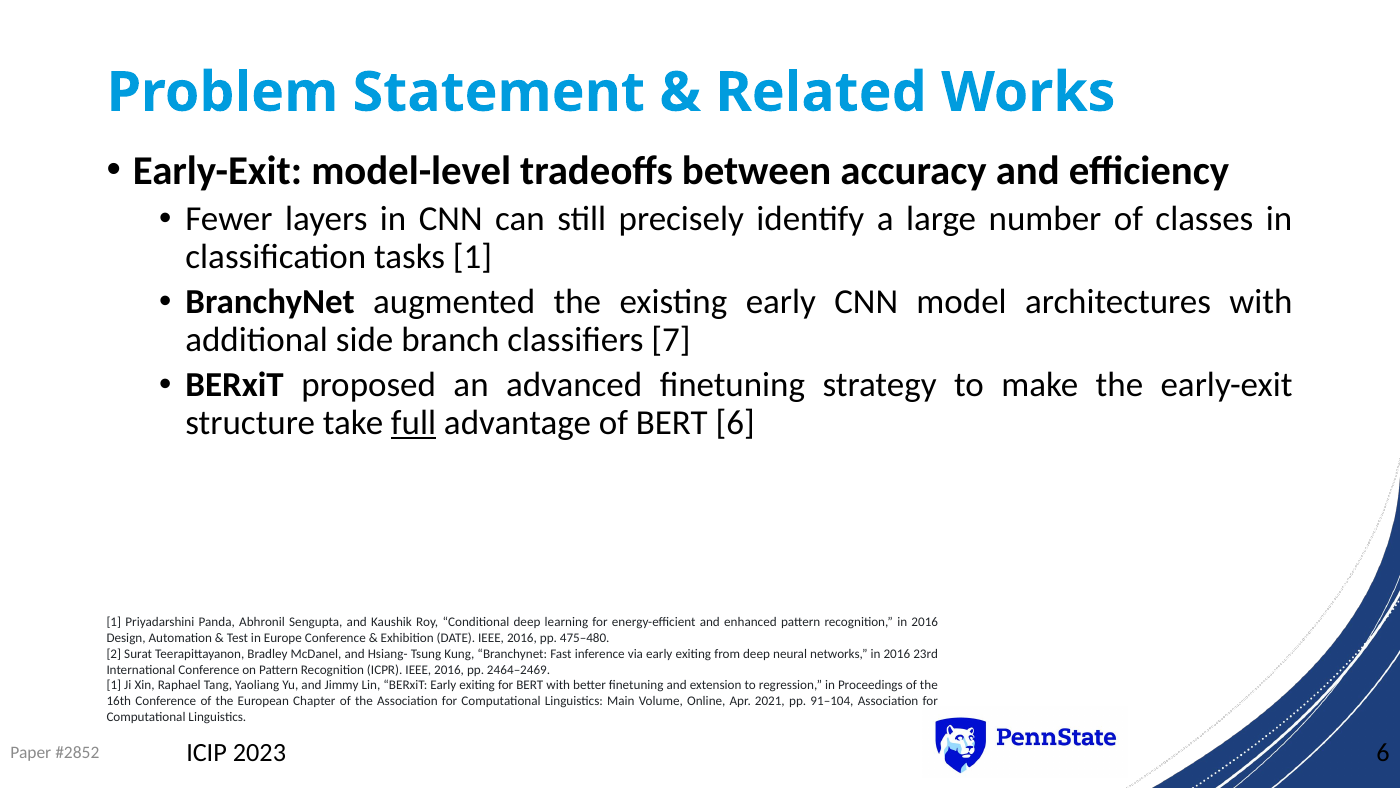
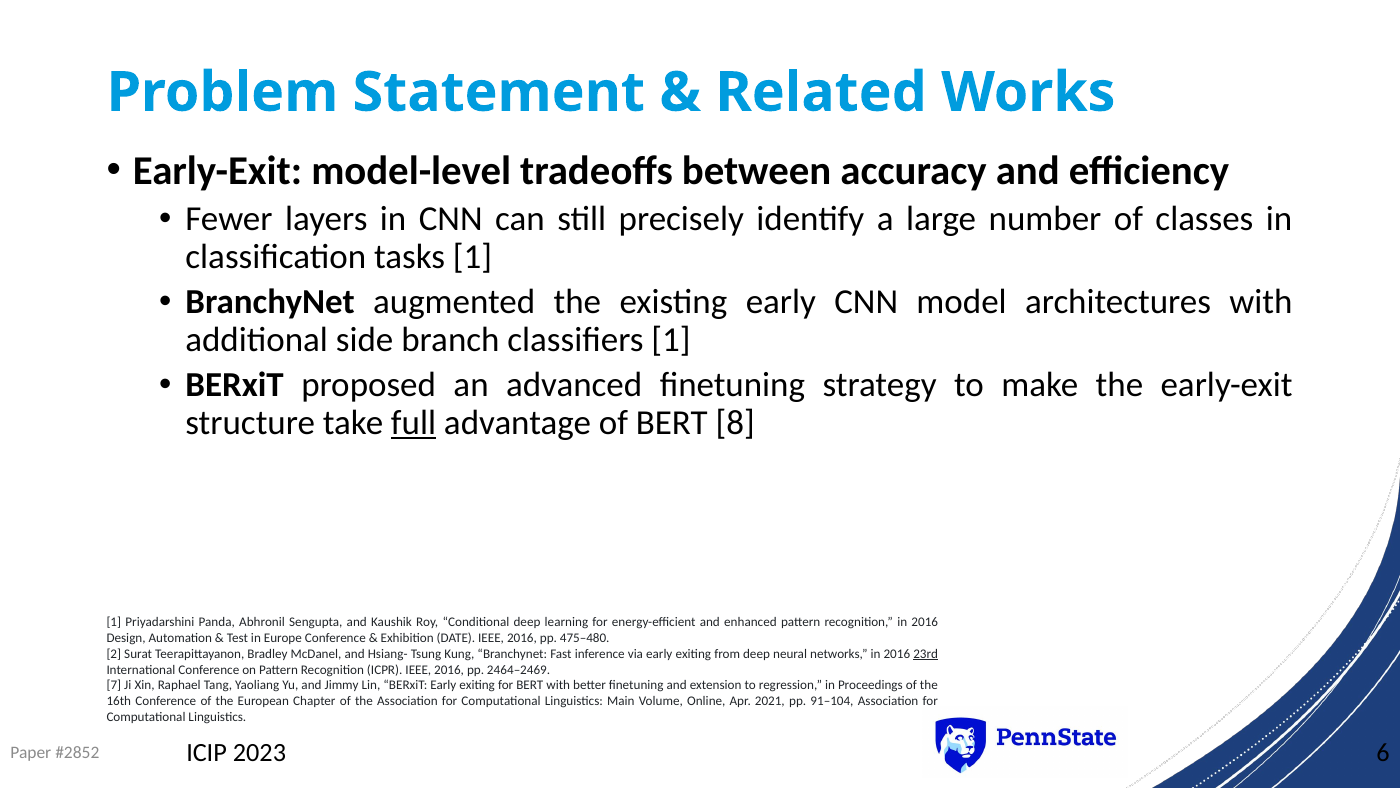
classifiers 7: 7 -> 1 (671, 340)
BERT 6: 6 -> 8 (735, 422)
23rd underline: none -> present (926, 653)
1: 1 -> 7 (114, 685)
